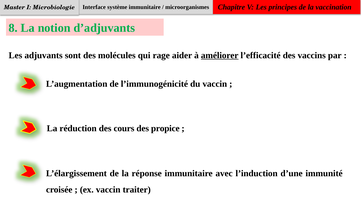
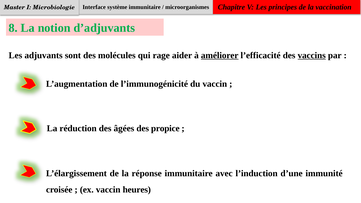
vaccins underline: none -> present (312, 55)
cours: cours -> âgées (124, 129)
traiter: traiter -> heures (137, 190)
